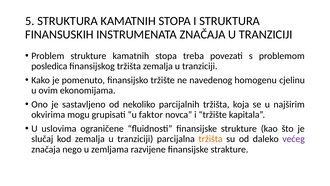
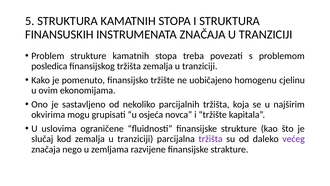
navedenog: navedenog -> uobičajeno (211, 80)
faktor: faktor -> osjeća (151, 115)
tržišta colour: orange -> purple (211, 139)
